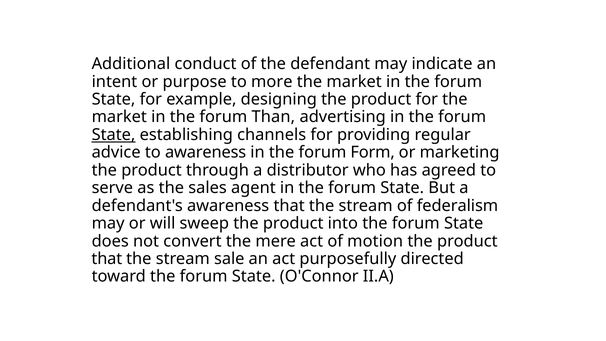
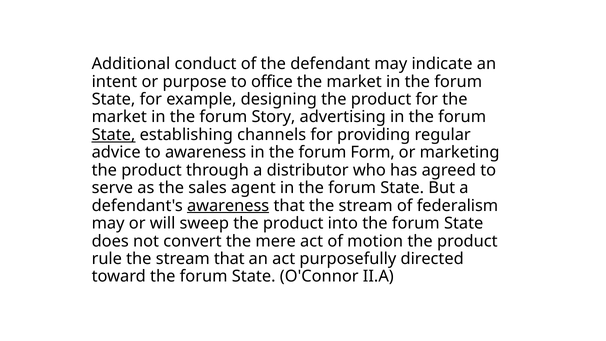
more: more -> office (272, 82)
Than: Than -> Story (273, 117)
awareness underline: none -> present (228, 206)
that: that -> rule (107, 259)
stream sale: sale -> that (229, 259)
